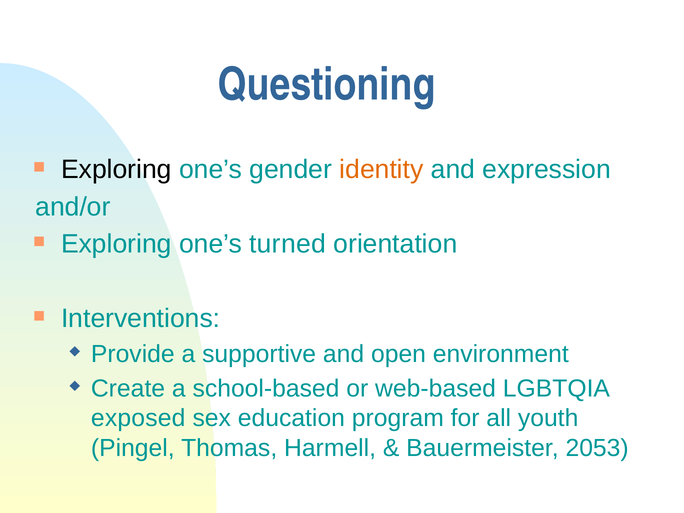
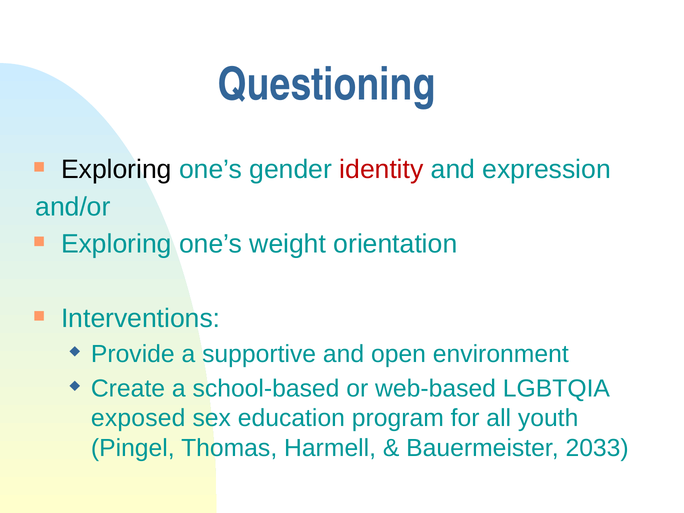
identity colour: orange -> red (381, 169)
turned: turned -> weight (288, 244)
2053: 2053 -> 2033 (597, 448)
